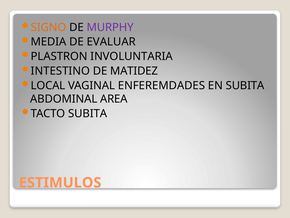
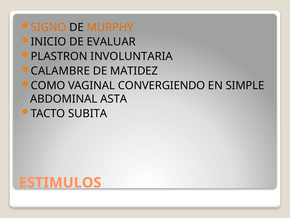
MURPHY colour: purple -> orange (110, 27)
MEDIA: MEDIA -> INICIO (49, 42)
INTESTINO: INTESTINO -> CALAMBRE (60, 71)
LOCAL: LOCAL -> COMO (48, 85)
ENFEREMDADES: ENFEREMDADES -> CONVERGIENDO (162, 85)
EN SUBITA: SUBITA -> SIMPLE (245, 85)
AREA: AREA -> ASTA (114, 99)
